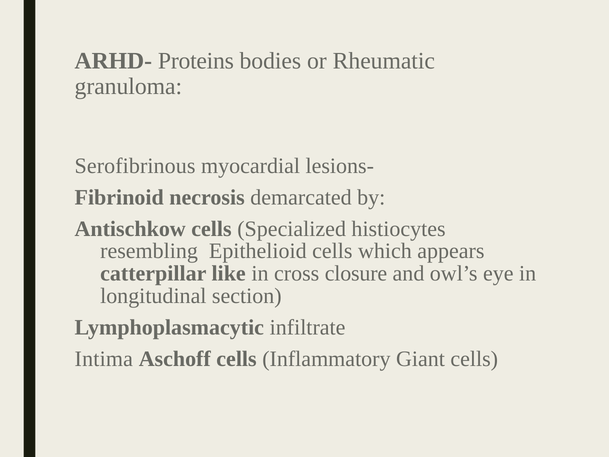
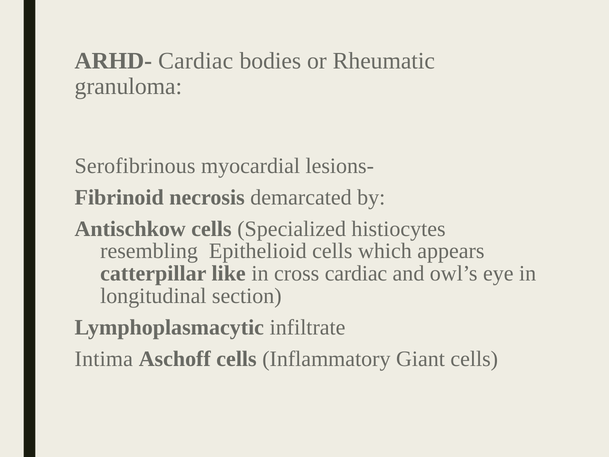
ARHD- Proteins: Proteins -> Cardiac (196, 61)
cross closure: closure -> cardiac (356, 273)
